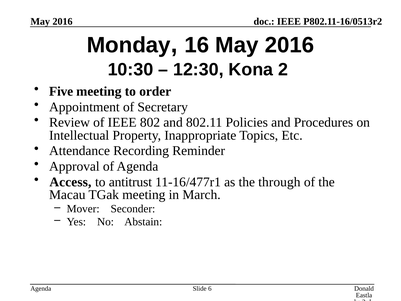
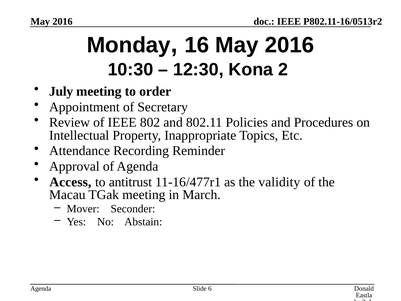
Five: Five -> July (61, 91)
through: through -> validity (279, 182)
